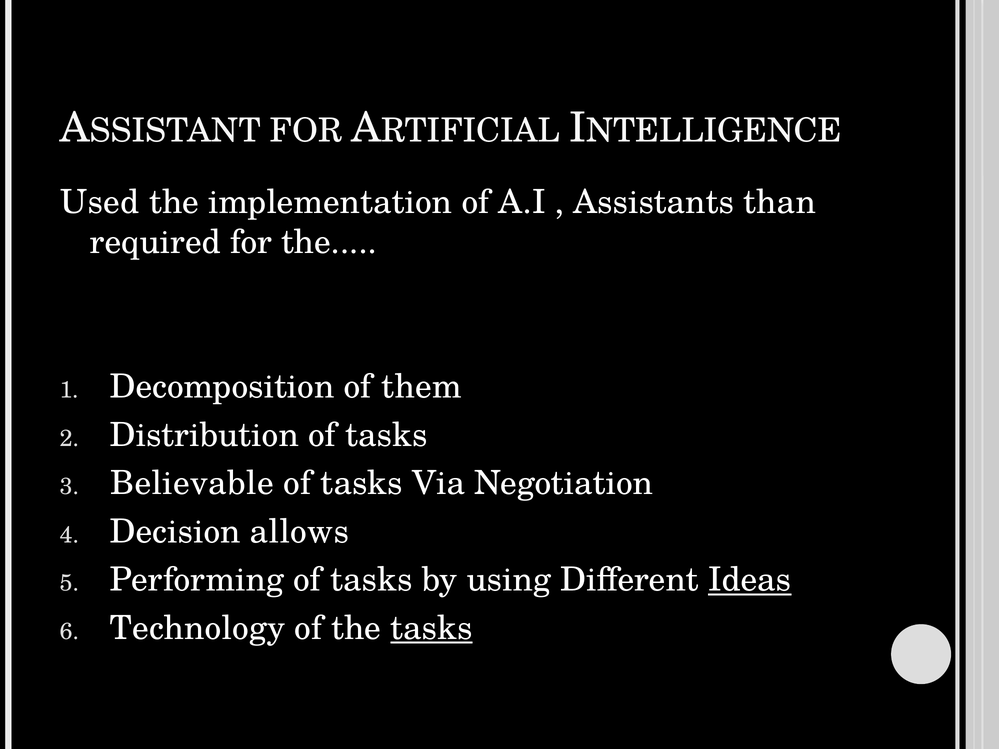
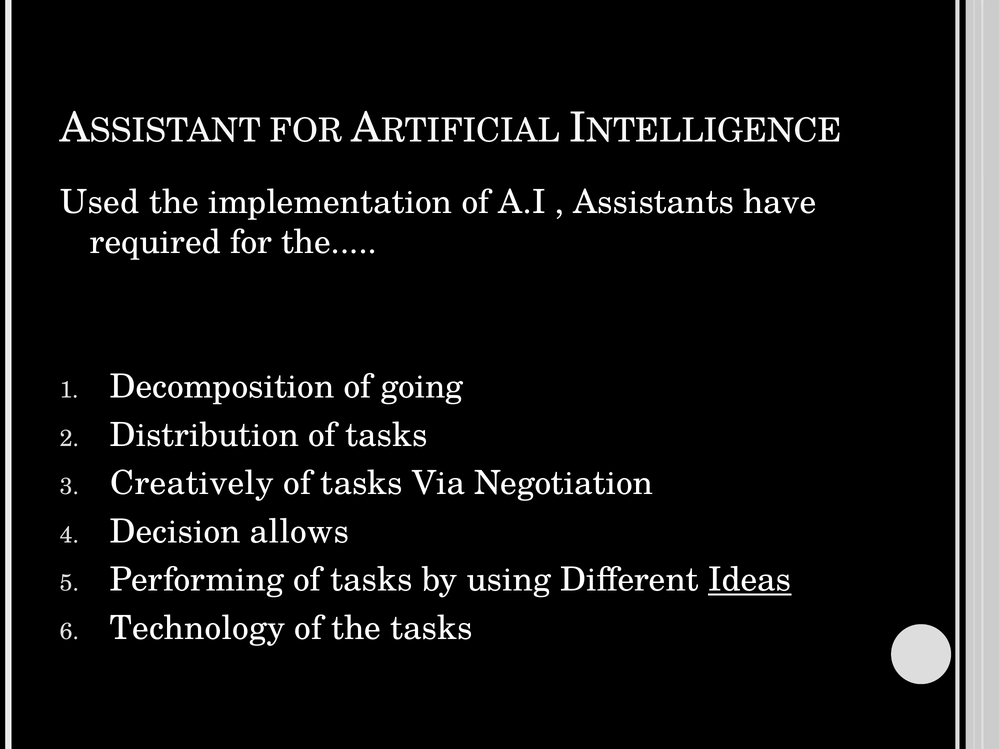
than: than -> have (780, 202)
them: them -> going (422, 387)
Believable: Believable -> Creatively (192, 484)
tasks underline: present -> none (432, 628)
